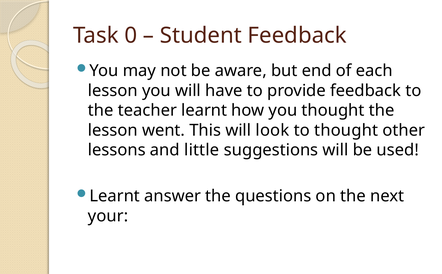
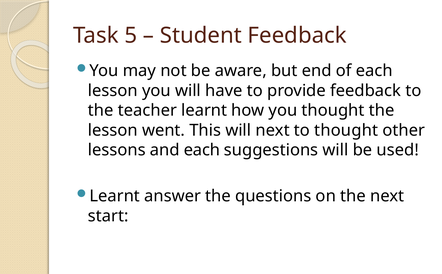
0: 0 -> 5 (131, 35)
will look: look -> next (273, 131)
and little: little -> each (202, 150)
your: your -> start (108, 216)
